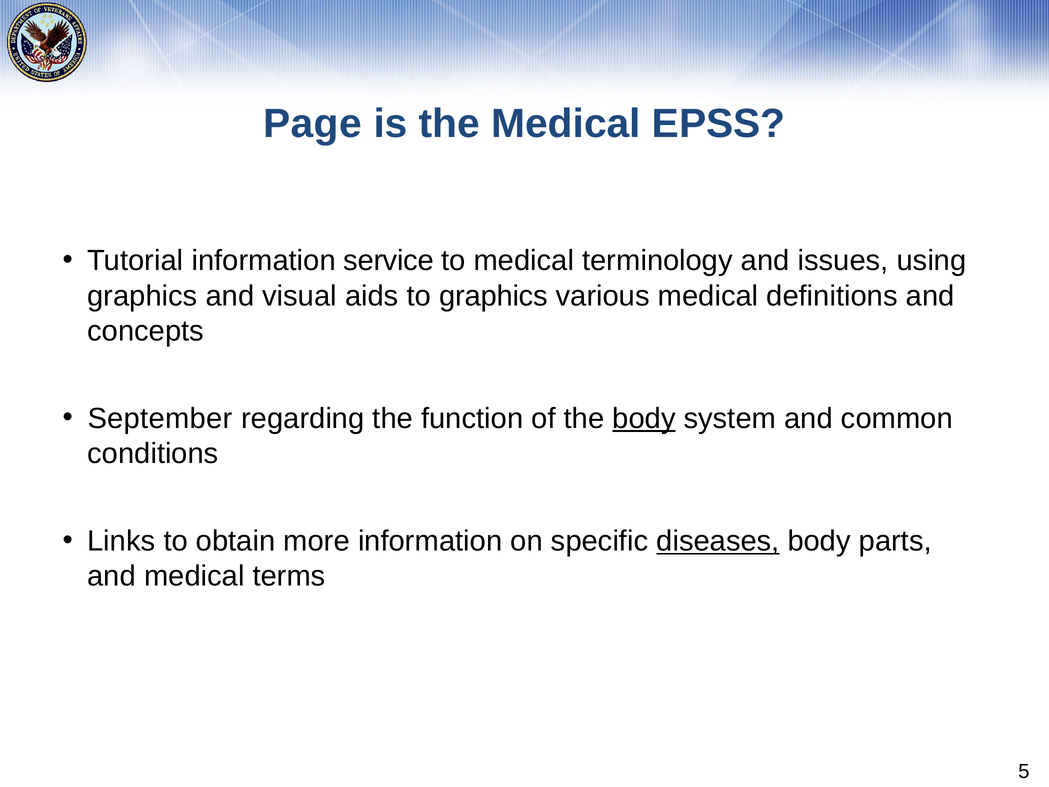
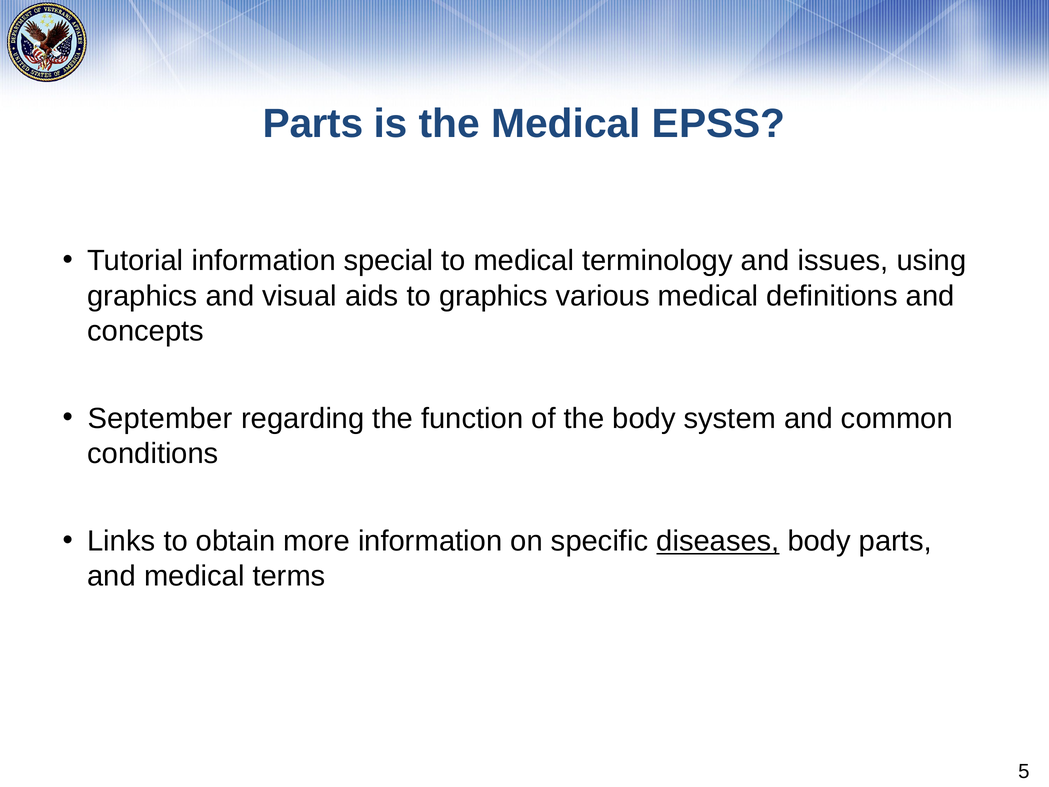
Page: Page -> Parts (313, 124)
service: service -> special (389, 261)
body underline: present -> none (644, 418)
